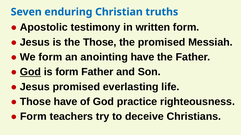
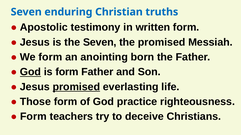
the Those: Those -> Seven (100, 42)
anointing have: have -> born (142, 57)
promised underline: none -> present (76, 87)
Those have: have -> form (66, 102)
